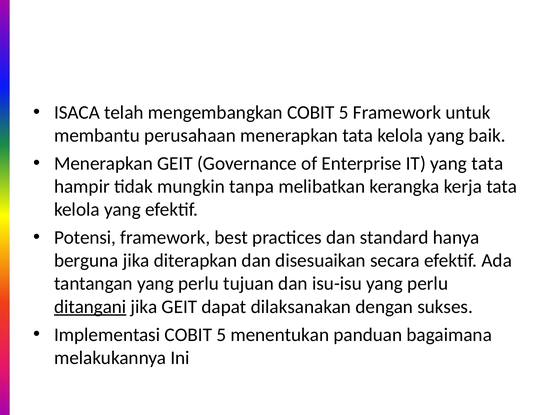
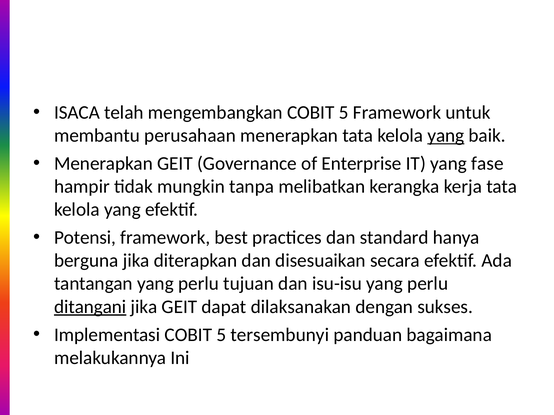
yang underline: none -> present (446, 136)
yang tata: tata -> fase (487, 164)
menentukan: menentukan -> tersembunyi (280, 335)
